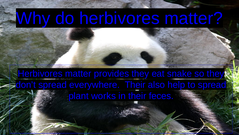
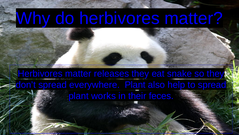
provides: provides -> releases (111, 73)
everywhere Their: Their -> Plant (135, 84)
